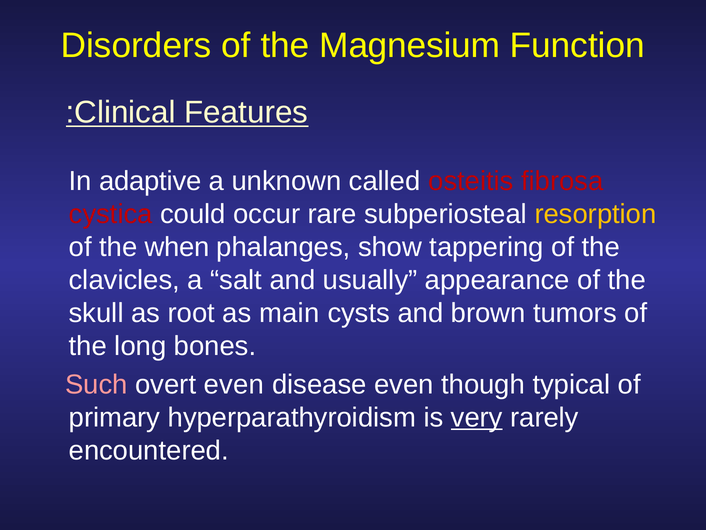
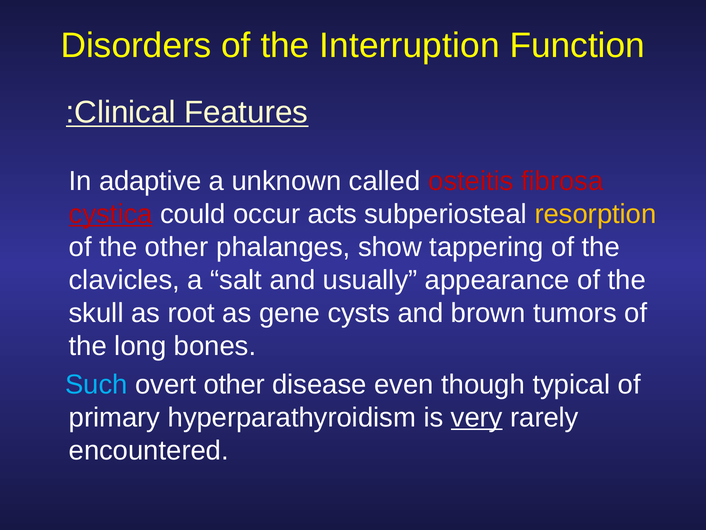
Magnesium: Magnesium -> Interruption (410, 45)
cystica underline: none -> present (111, 214)
rare: rare -> acts (332, 214)
the when: when -> other (177, 247)
main: main -> gene (290, 313)
Such colour: pink -> light blue (96, 384)
overt even: even -> other (234, 384)
